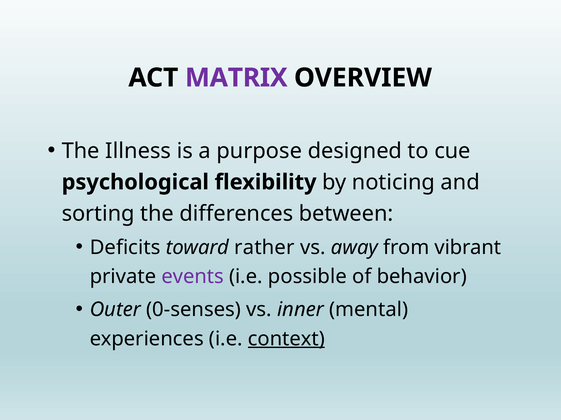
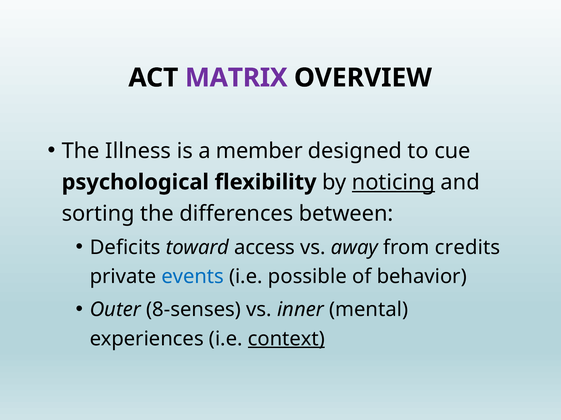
purpose: purpose -> member (259, 151)
noticing underline: none -> present (393, 183)
rather: rather -> access (265, 248)
vibrant: vibrant -> credits (468, 248)
events colour: purple -> blue (193, 277)
0-senses: 0-senses -> 8-senses (194, 310)
